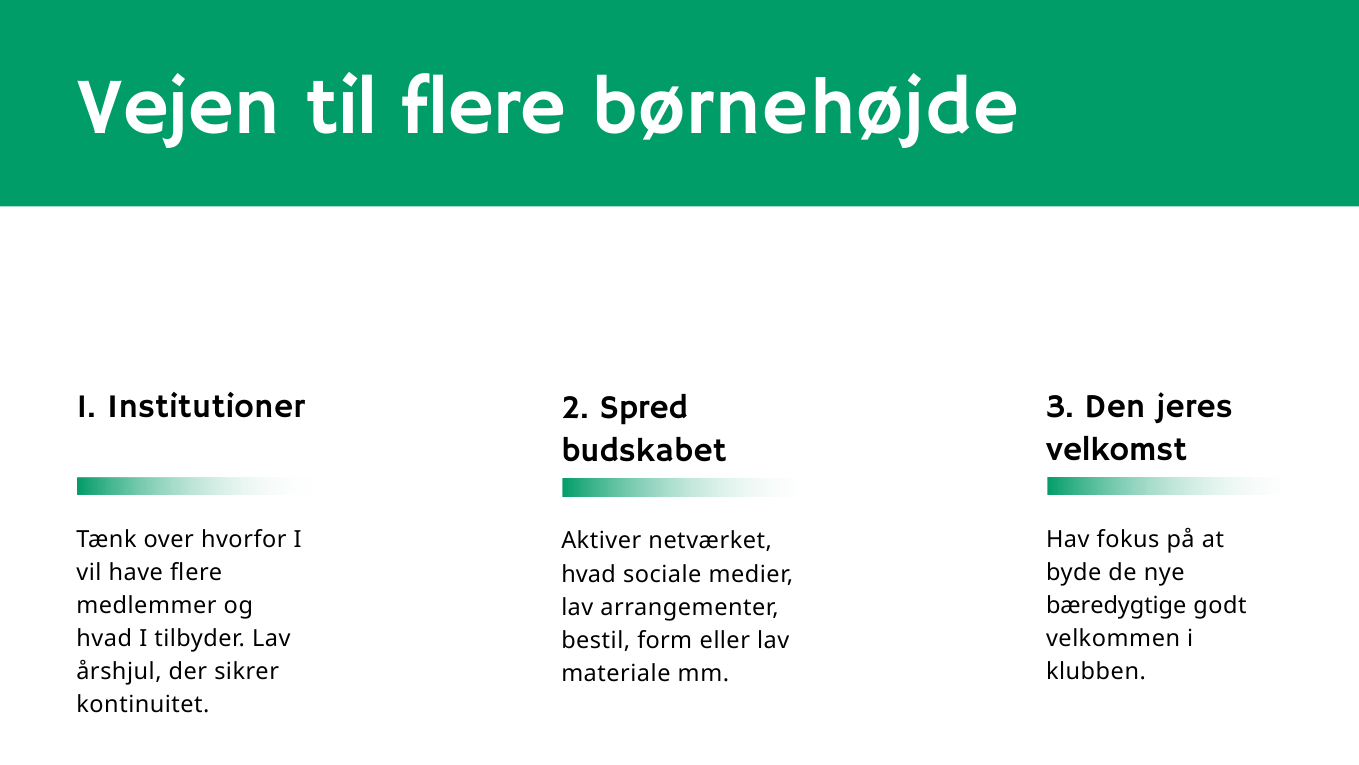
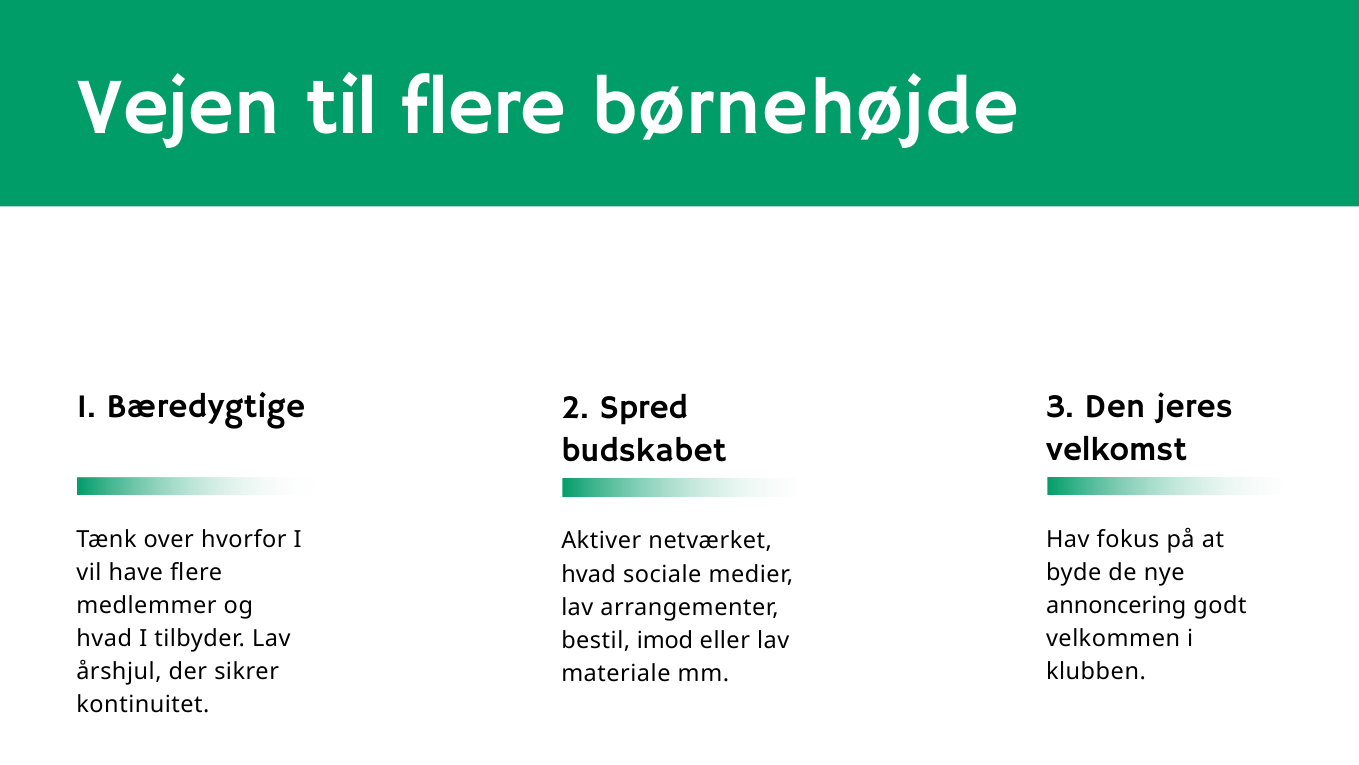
Institutioner: Institutioner -> Bæredygtige (206, 406)
bæredygtige: bæredygtige -> annoncering (1116, 605)
form: form -> imod (665, 640)
